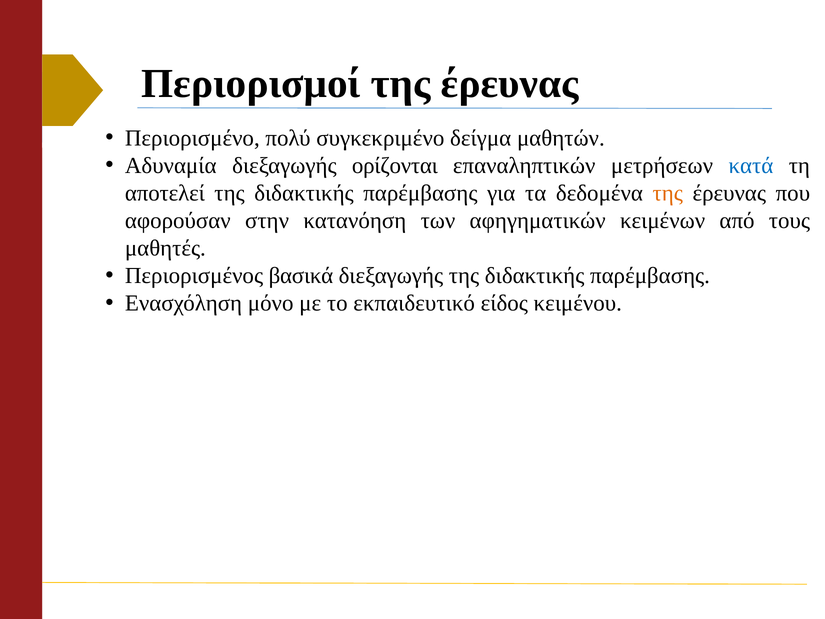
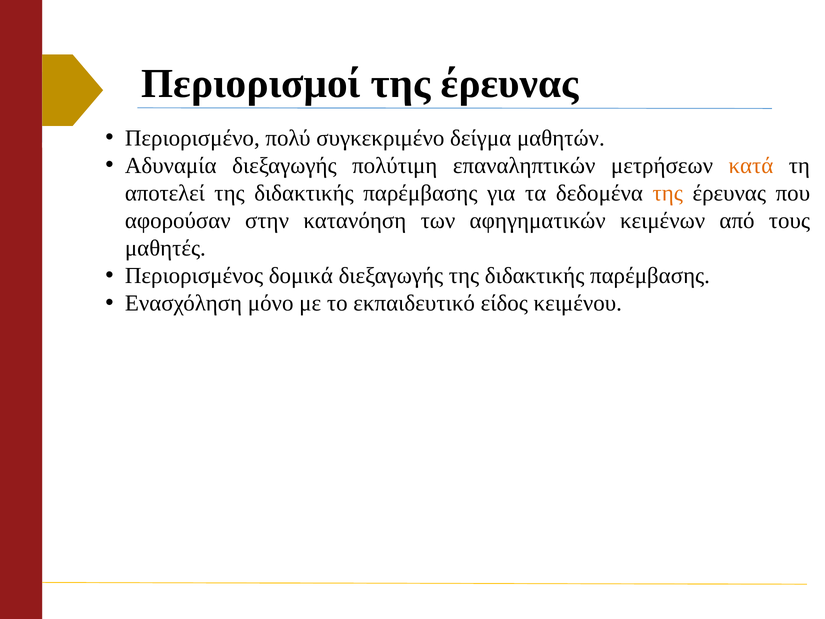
ορίζονται: ορίζονται -> πολύτιμη (395, 166)
κατά colour: blue -> orange (751, 166)
βασικά: βασικά -> δομικά (301, 276)
